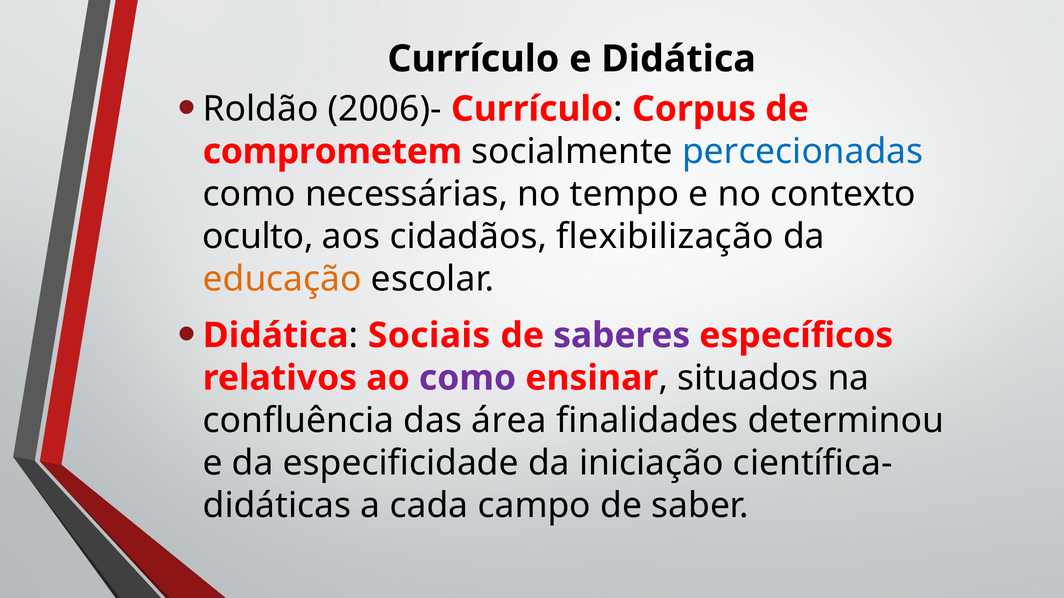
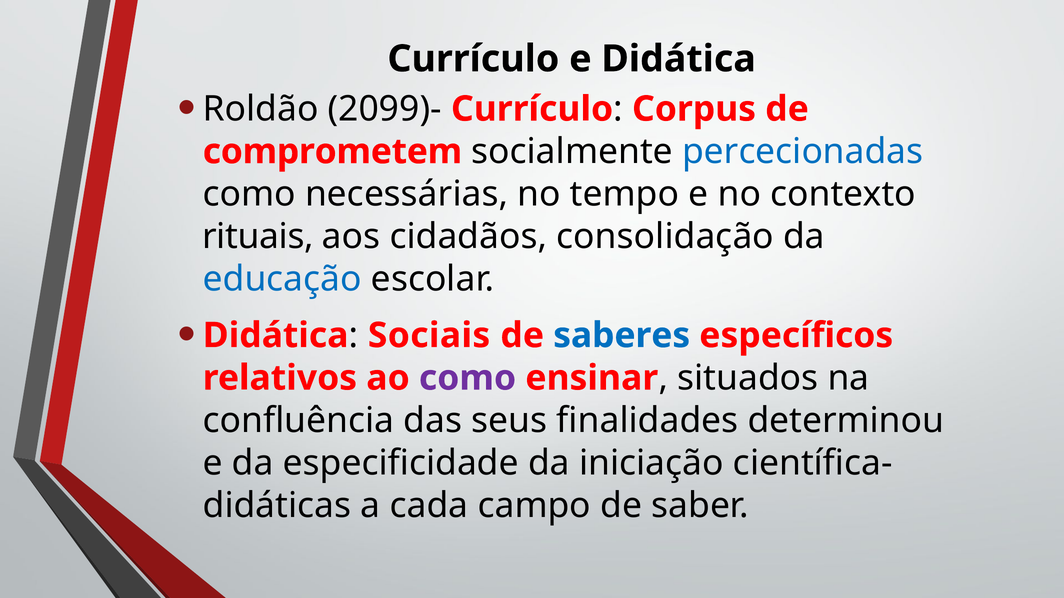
2006)-: 2006)- -> 2099)- (385, 109)
oculto: oculto -> rituais (258, 237)
flexibilização: flexibilização -> consolidação (665, 237)
educação colour: orange -> blue (282, 279)
saberes colour: purple -> blue (622, 336)
área: área -> seus (509, 421)
